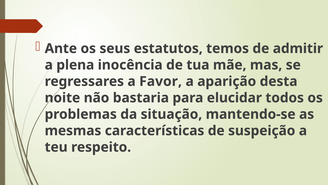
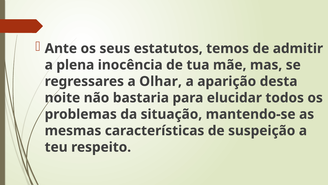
Favor: Favor -> Olhar (161, 81)
